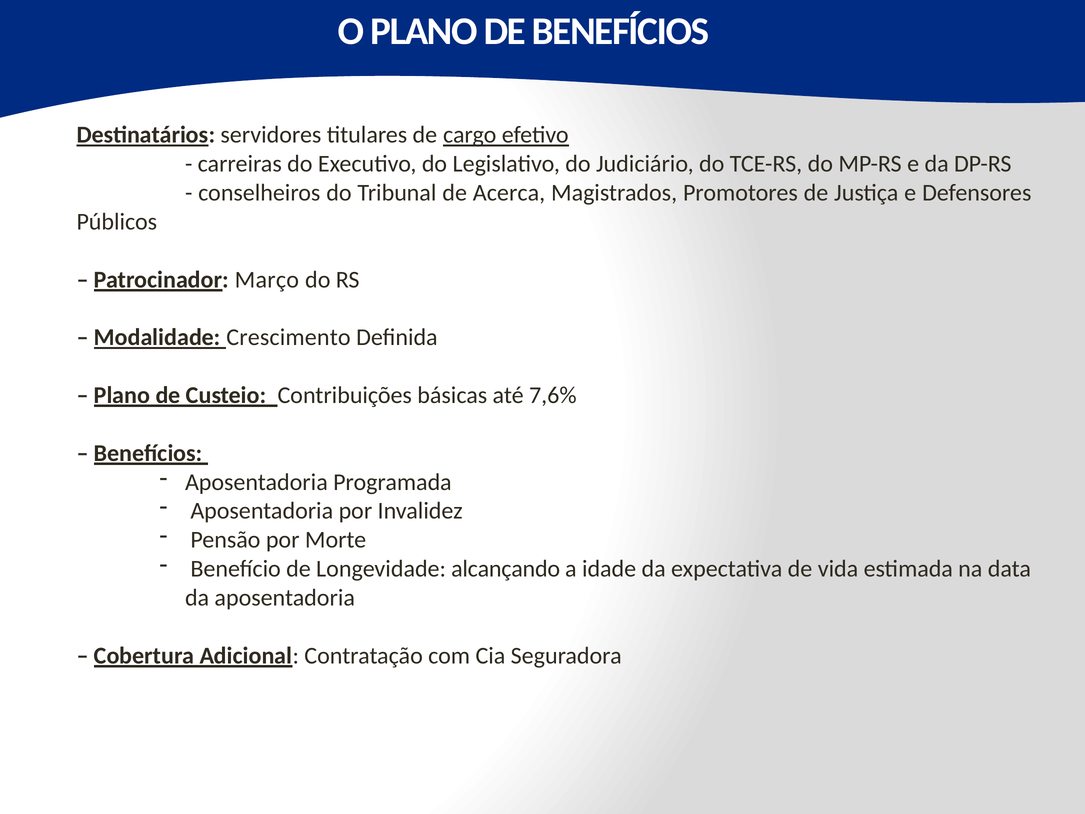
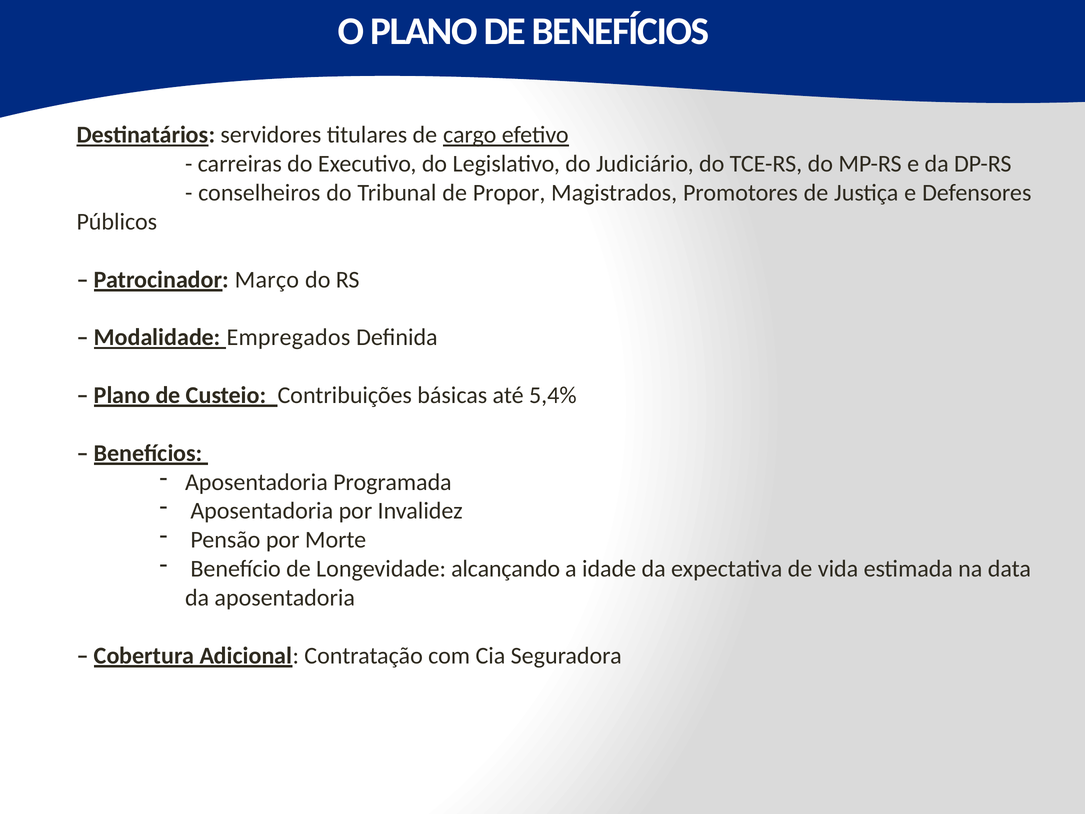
Acerca: Acerca -> Propor (509, 193)
Crescimento: Crescimento -> Empregados (288, 337)
7,6%: 7,6% -> 5,4% (553, 395)
